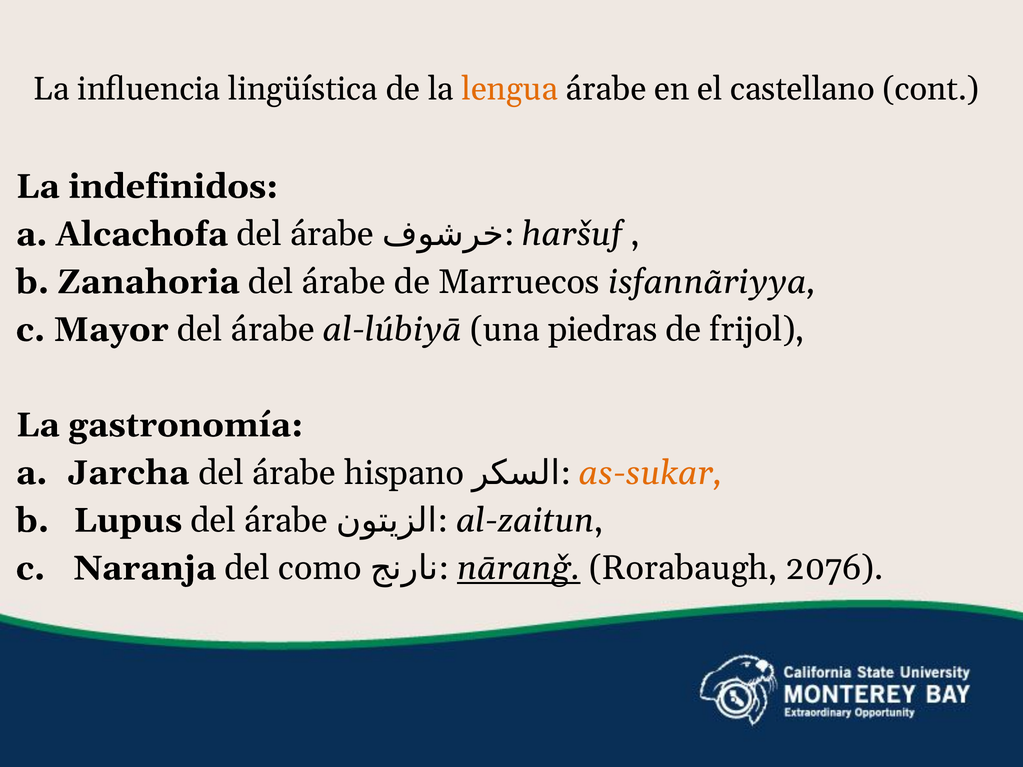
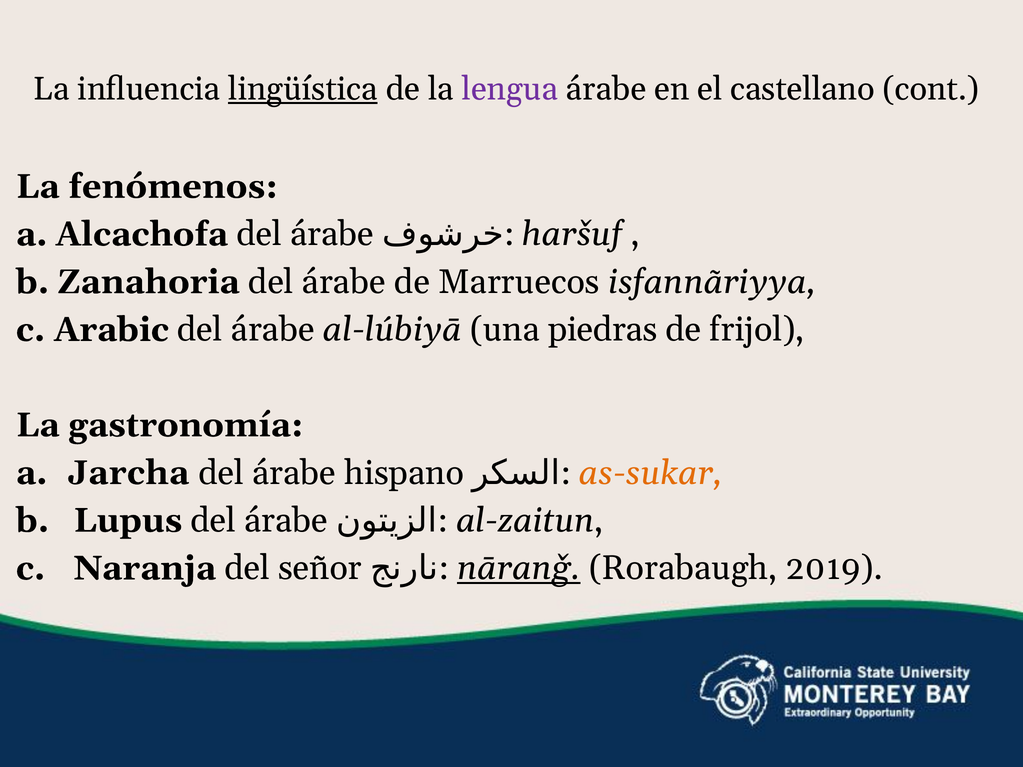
lingüística underline: none -> present (303, 89)
lengua colour: orange -> purple (510, 89)
indefinidos: indefinidos -> fenómenos (173, 187)
Mayor: Mayor -> Arabic (111, 330)
como: como -> señor (320, 568)
2076: 2076 -> 2019 (834, 568)
